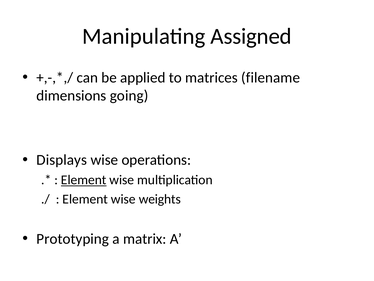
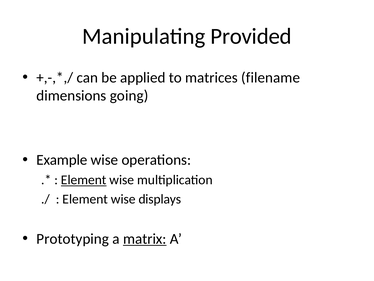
Assigned: Assigned -> Provided (251, 36)
Displays: Displays -> Example (62, 160)
weights: weights -> displays (160, 199)
matrix underline: none -> present (145, 238)
